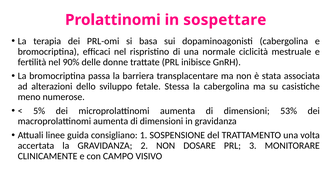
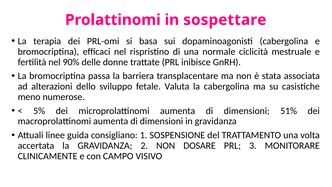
Stessa: Stessa -> Valuta (177, 86)
53%: 53% -> 51% (289, 111)
